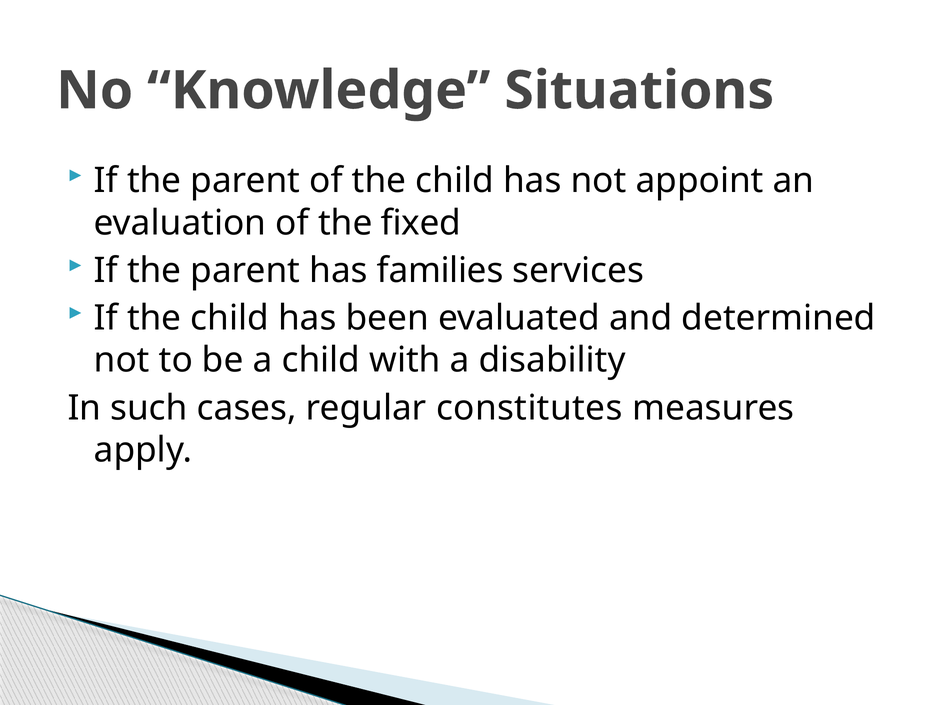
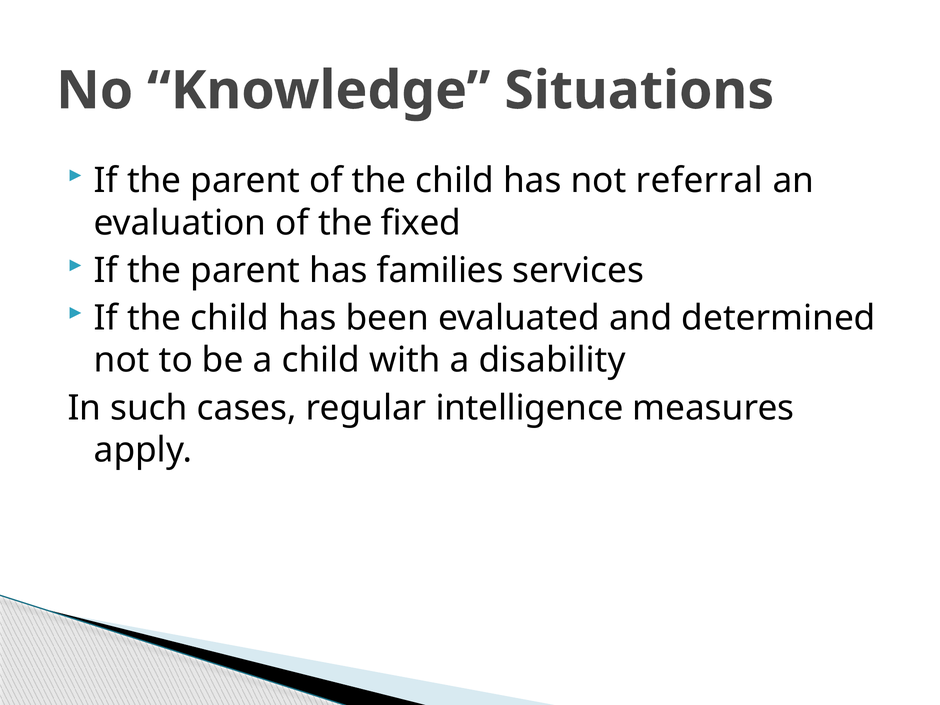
appoint: appoint -> referral (699, 181)
constitutes: constitutes -> intelligence (530, 408)
